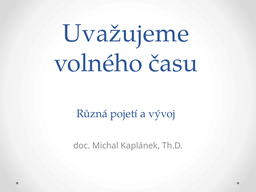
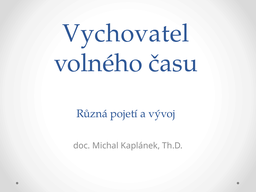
Uvažujeme: Uvažujeme -> Vychovatel (126, 33)
